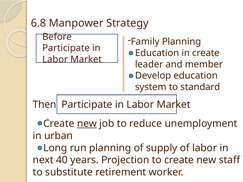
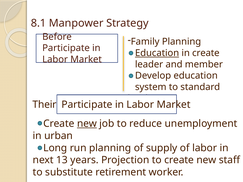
6.8: 6.8 -> 8.1 (38, 23)
Education underline: none -> present (157, 53)
Then: Then -> Their (45, 105)
40: 40 -> 13 (62, 160)
